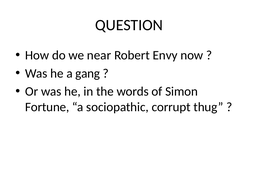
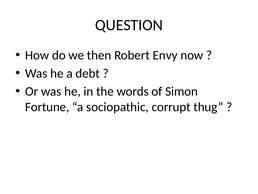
near: near -> then (99, 55)
gang: gang -> debt (88, 73)
